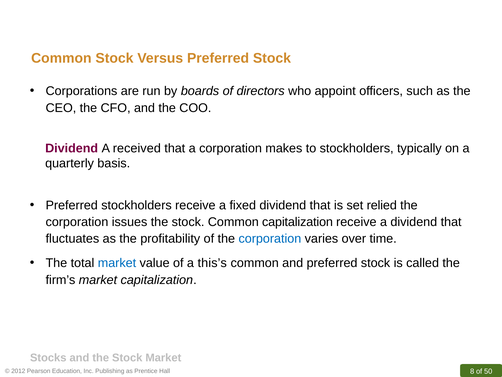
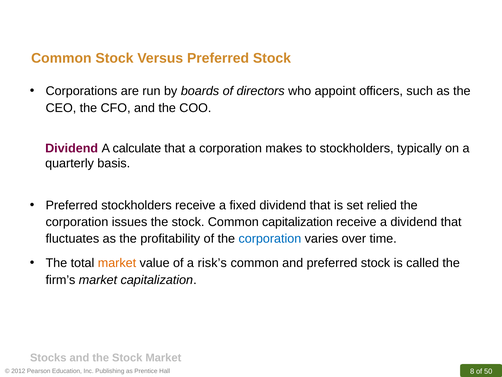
received: received -> calculate (137, 148)
market colour: blue -> orange (117, 263)
this’s: this’s -> risk’s (212, 263)
